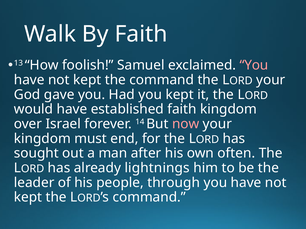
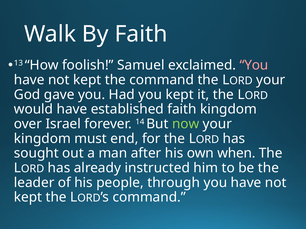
now colour: pink -> light green (186, 124)
often: often -> when (236, 154)
lightnings: lightnings -> instructed (157, 168)
